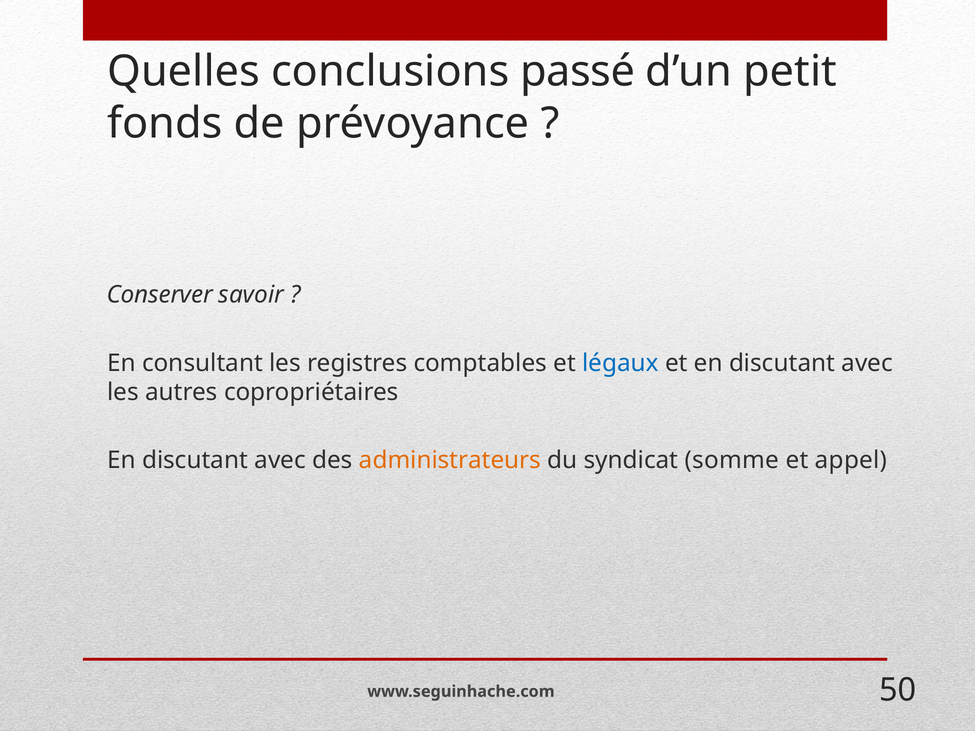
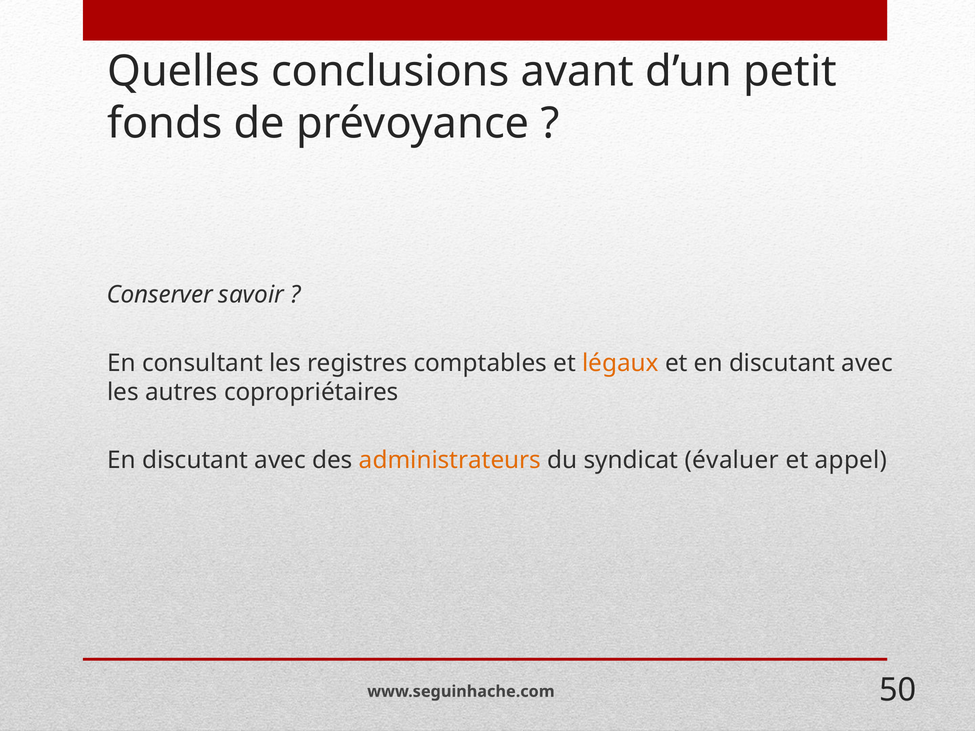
passé: passé -> avant (577, 72)
légaux colour: blue -> orange (620, 363)
somme: somme -> évaluer (732, 461)
